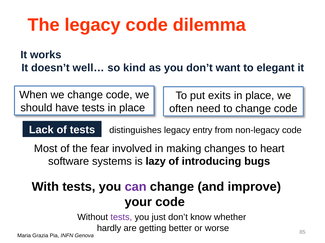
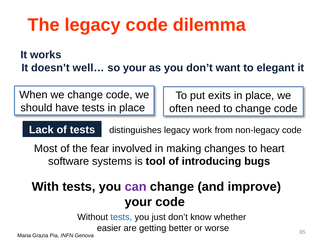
so kind: kind -> your (135, 68)
entry: entry -> work (202, 131)
lazy: lazy -> tool (156, 162)
tests colour: purple -> blue (121, 218)
hardly: hardly -> easier (109, 229)
